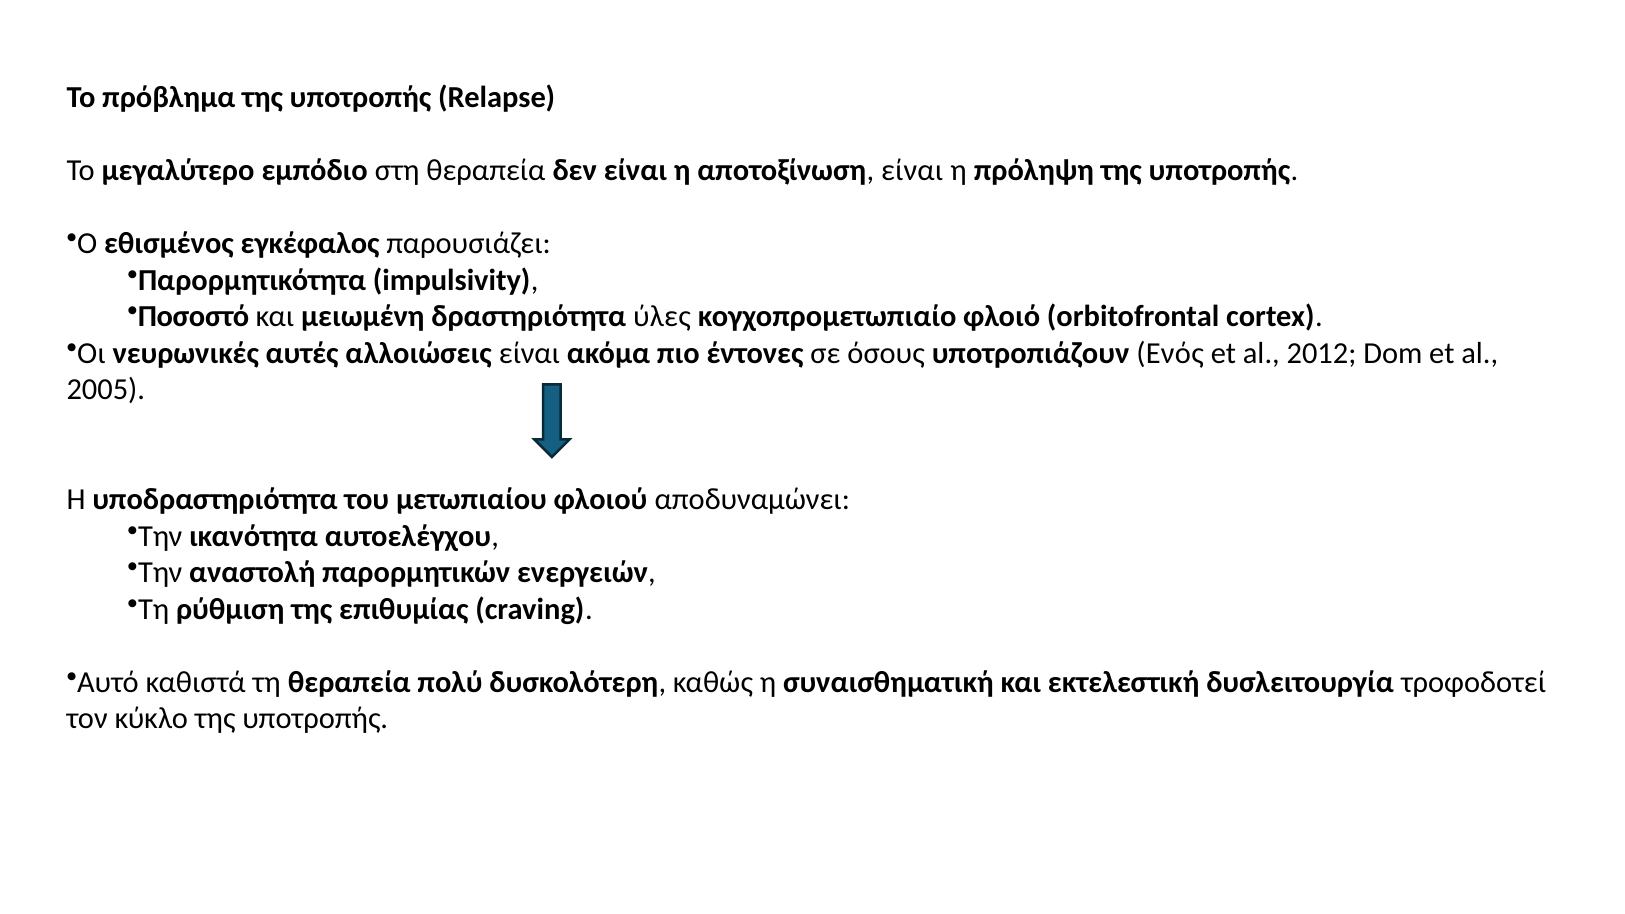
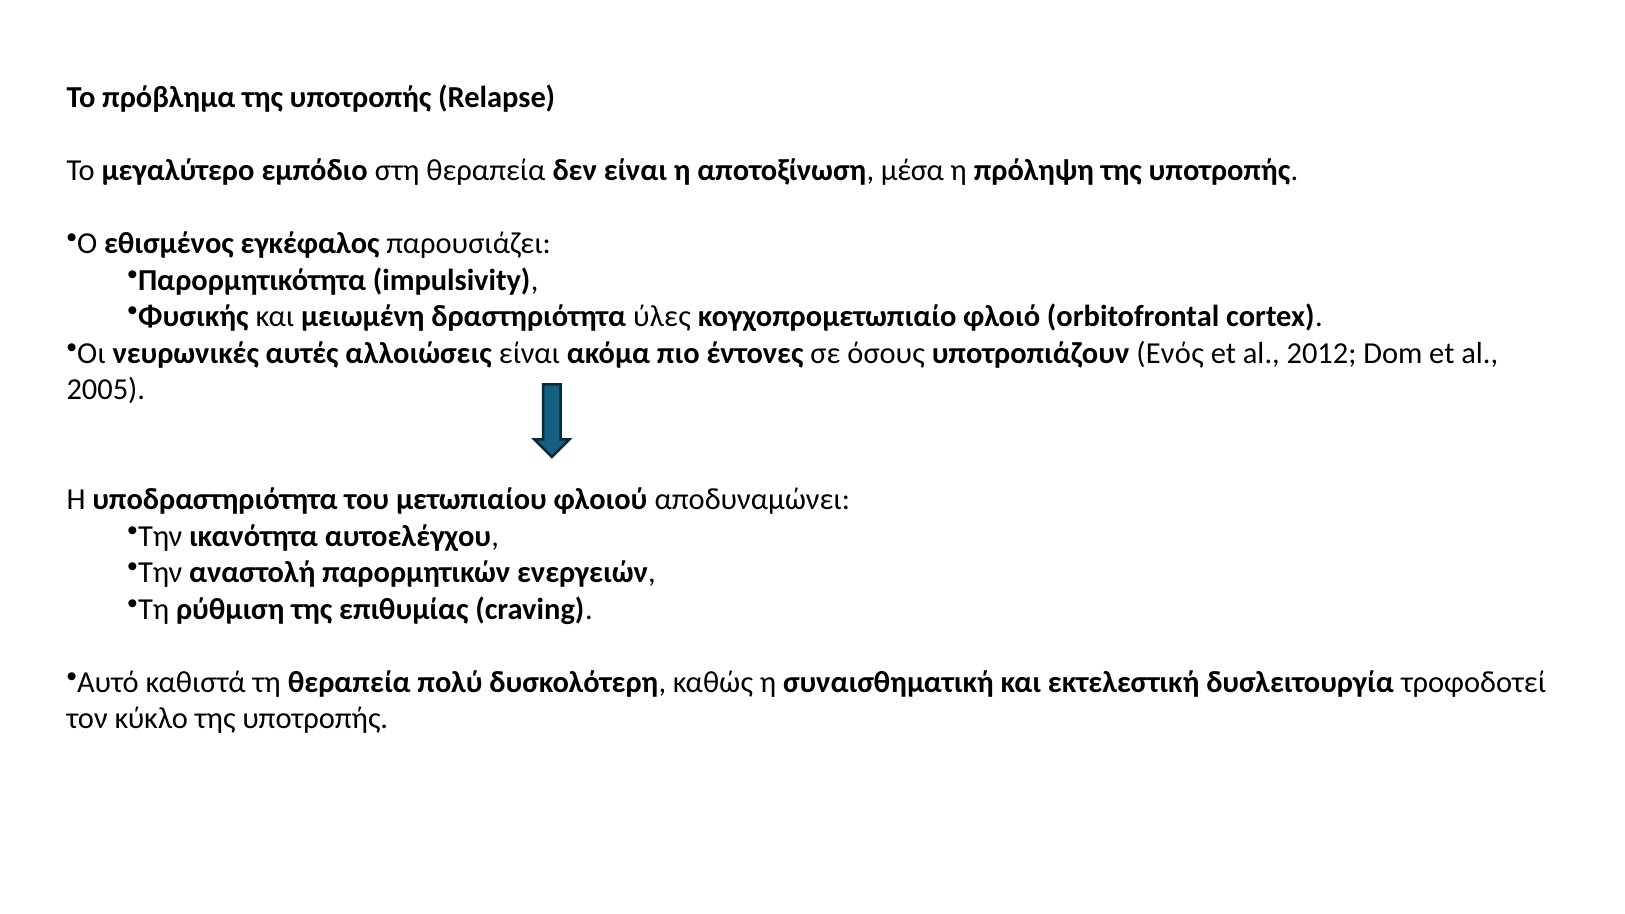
αποτοξίνωση είναι: είναι -> μέσα (912, 170)
Ποσοστό: Ποσοστό -> Φυσικής (193, 317)
